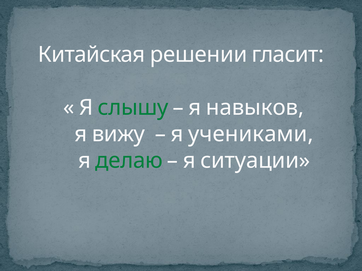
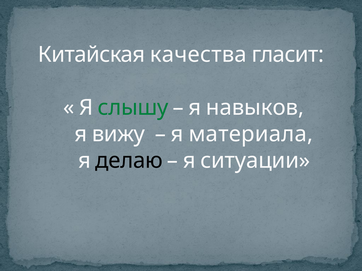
решении: решении -> качества (198, 55)
учениками: учениками -> материала (251, 134)
делаю colour: green -> black (129, 161)
